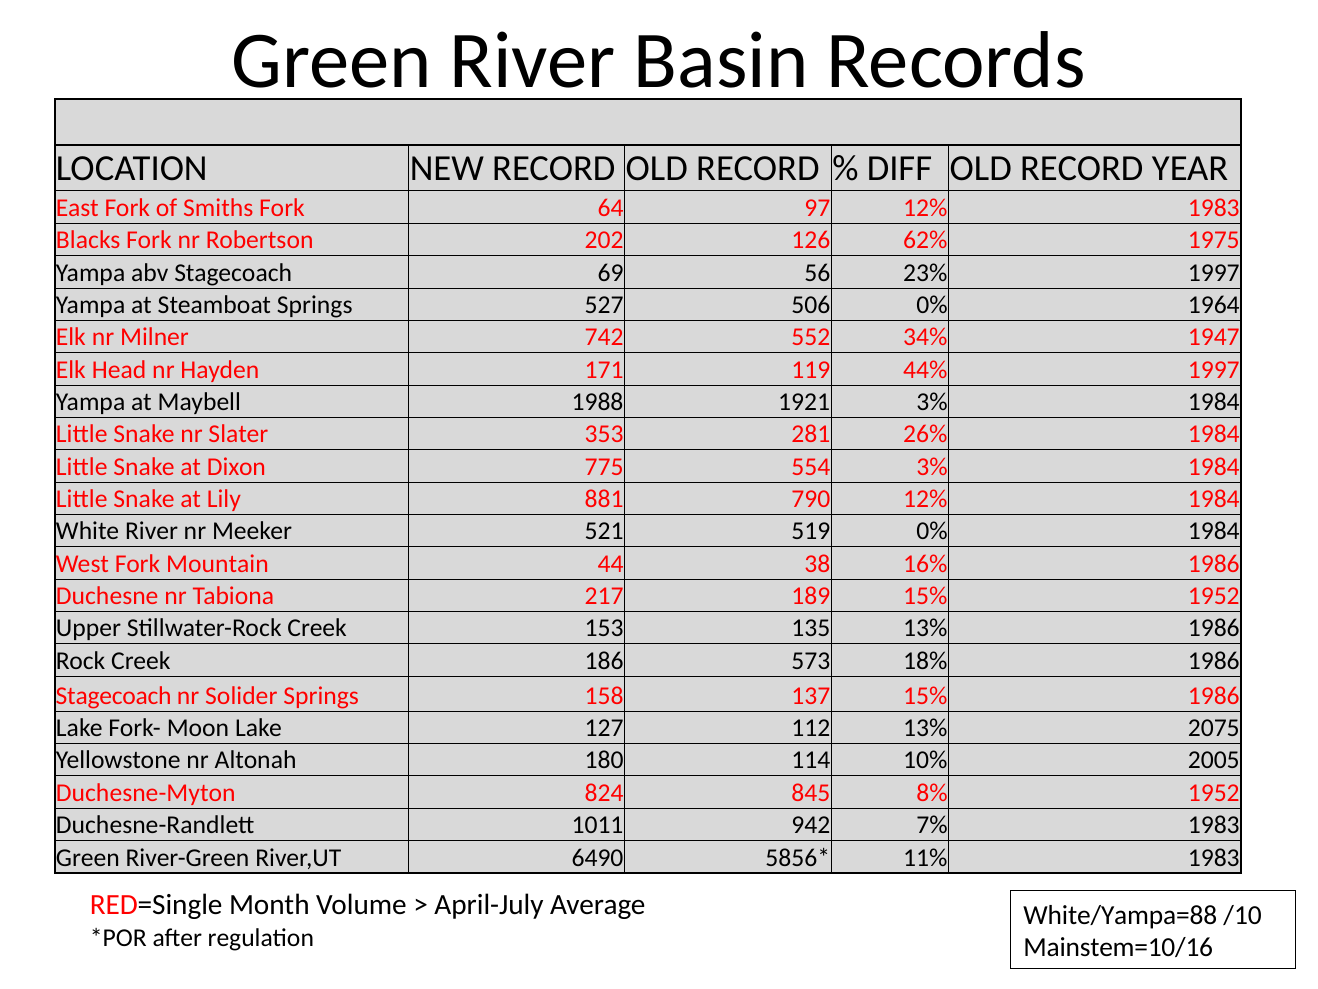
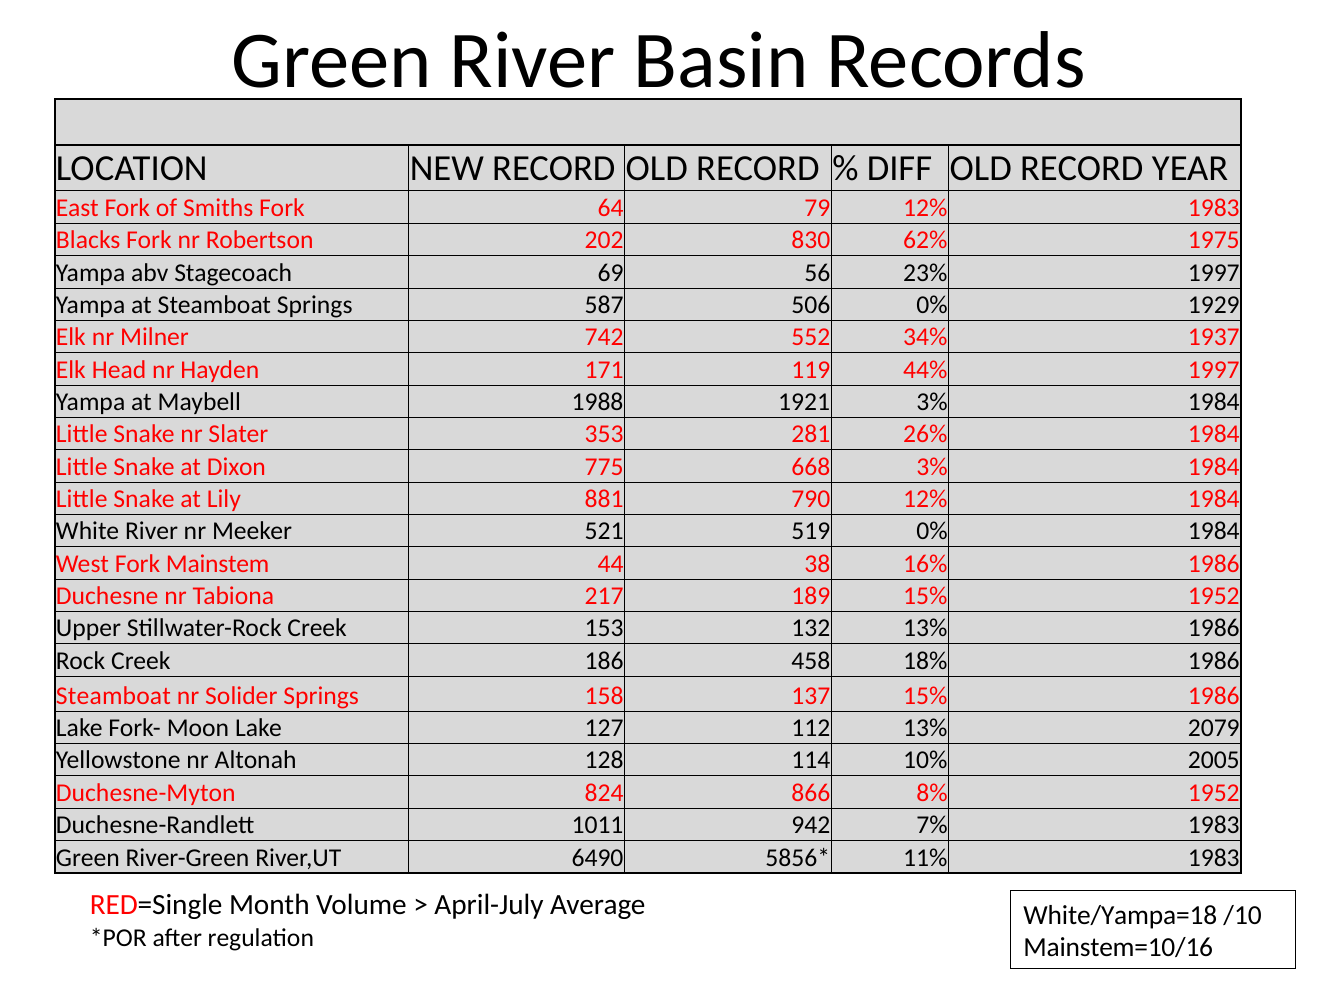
97: 97 -> 79 (817, 208)
126: 126 -> 830 (811, 240)
527: 527 -> 587 (604, 305)
1964: 1964 -> 1929 (1214, 305)
1947: 1947 -> 1937 (1214, 337)
554: 554 -> 668 (811, 466)
Mountain: Mountain -> Mainstem (218, 563)
135: 135 -> 132 (811, 628)
573: 573 -> 458 (811, 660)
Stagecoach: Stagecoach -> Steamboat (113, 695)
2075: 2075 -> 2079 (1214, 728)
180: 180 -> 128 (604, 760)
845: 845 -> 866 (811, 792)
White/Yampa=88: White/Yampa=88 -> White/Yampa=18 (1120, 914)
